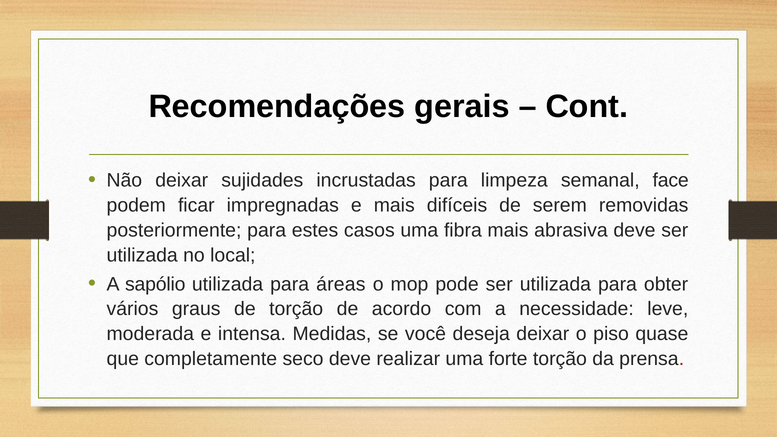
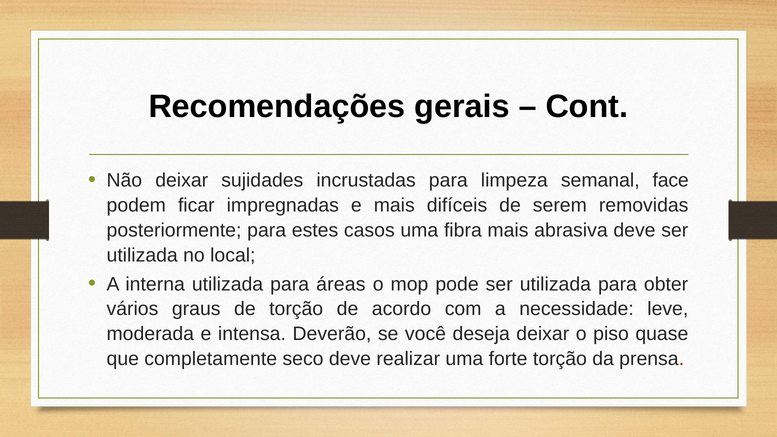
sapólio: sapólio -> interna (155, 284)
Medidas: Medidas -> Deverão (332, 334)
